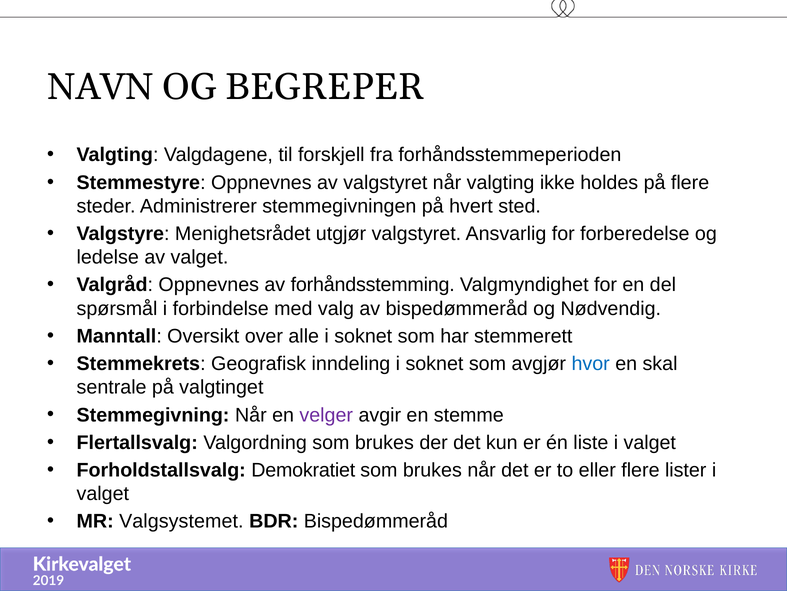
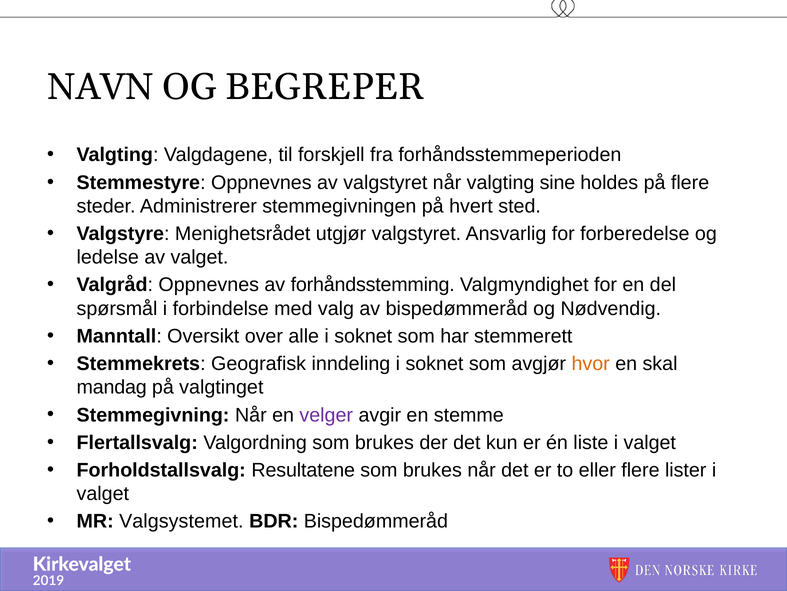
ikke: ikke -> sine (557, 182)
hvor colour: blue -> orange (591, 363)
sentrale: sentrale -> mandag (112, 387)
Demokratiet: Demokratiet -> Resultatene (303, 470)
